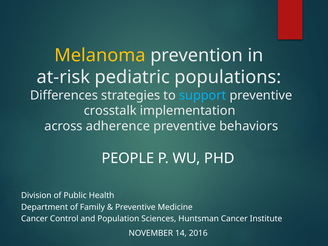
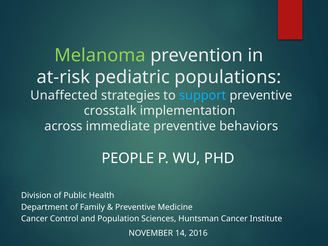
Melanoma colour: yellow -> light green (100, 55)
Differences: Differences -> Unaffected (64, 95)
adherence: adherence -> immediate (118, 126)
